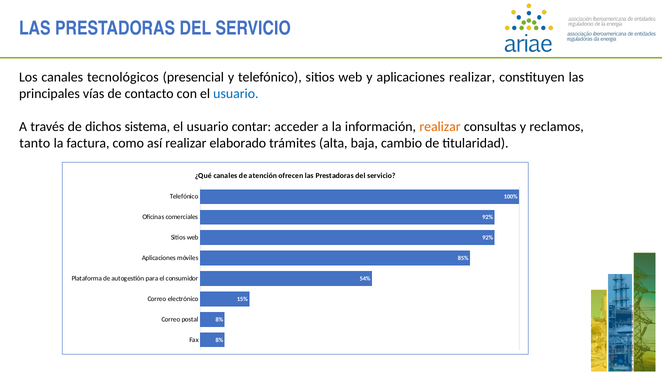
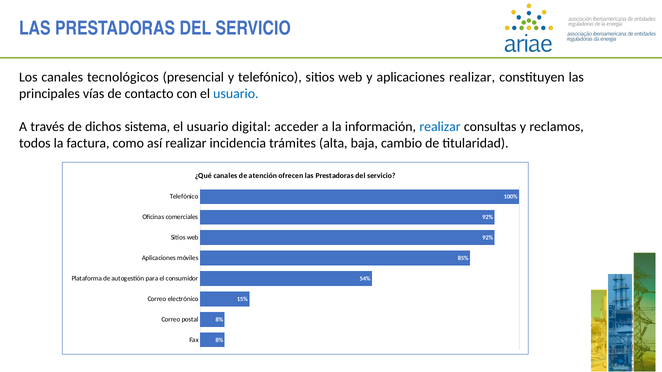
contar: contar -> digital (251, 127)
realizar colour: orange -> blue (440, 127)
tanto: tanto -> todos (35, 144)
elaborado: elaborado -> incidencia (238, 144)
